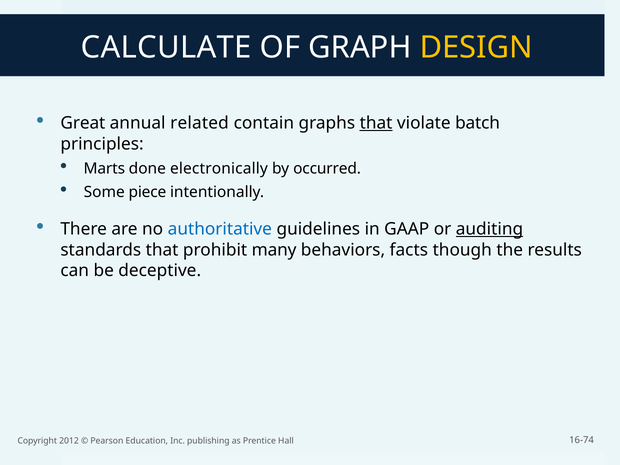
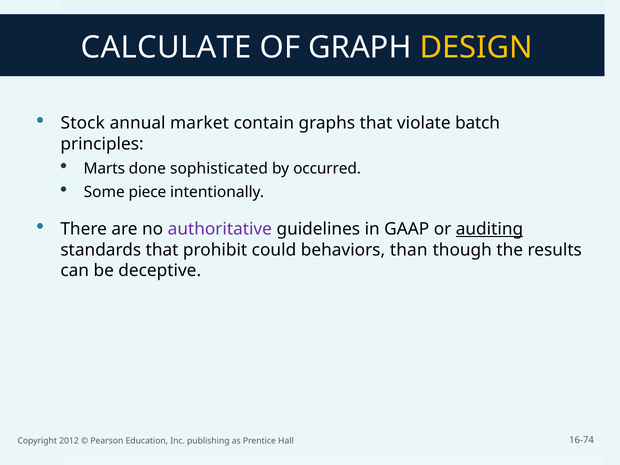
Great: Great -> Stock (83, 123)
related: related -> market (200, 123)
that underline: present -> none (376, 123)
electronically: electronically -> sophisticated (219, 169)
authoritative colour: blue -> purple (220, 229)
many: many -> could (274, 250)
facts: facts -> than (409, 250)
